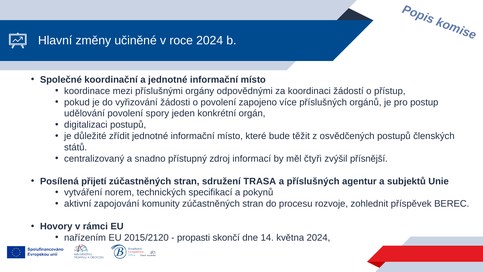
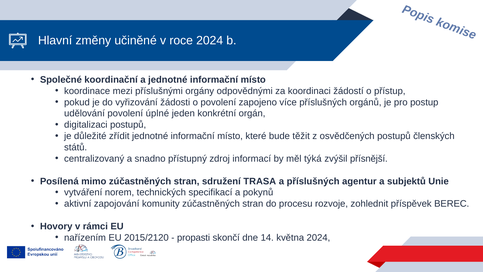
spory: spory -> úplné (157, 113)
čtyři: čtyři -> týká (313, 159)
přijetí: přijetí -> mimo (94, 181)
